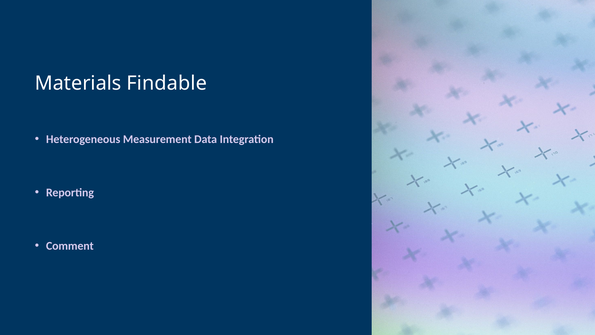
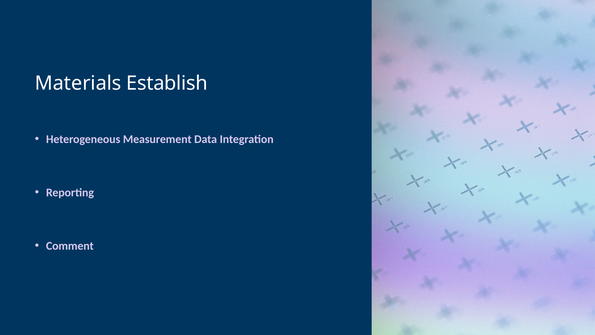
Findable: Findable -> Establish (167, 83)
